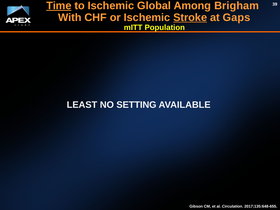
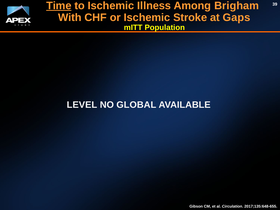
Global: Global -> Illness (154, 6)
Stroke underline: present -> none (190, 17)
LEAST: LEAST -> LEVEL (82, 105)
SETTING: SETTING -> GLOBAL (136, 105)
